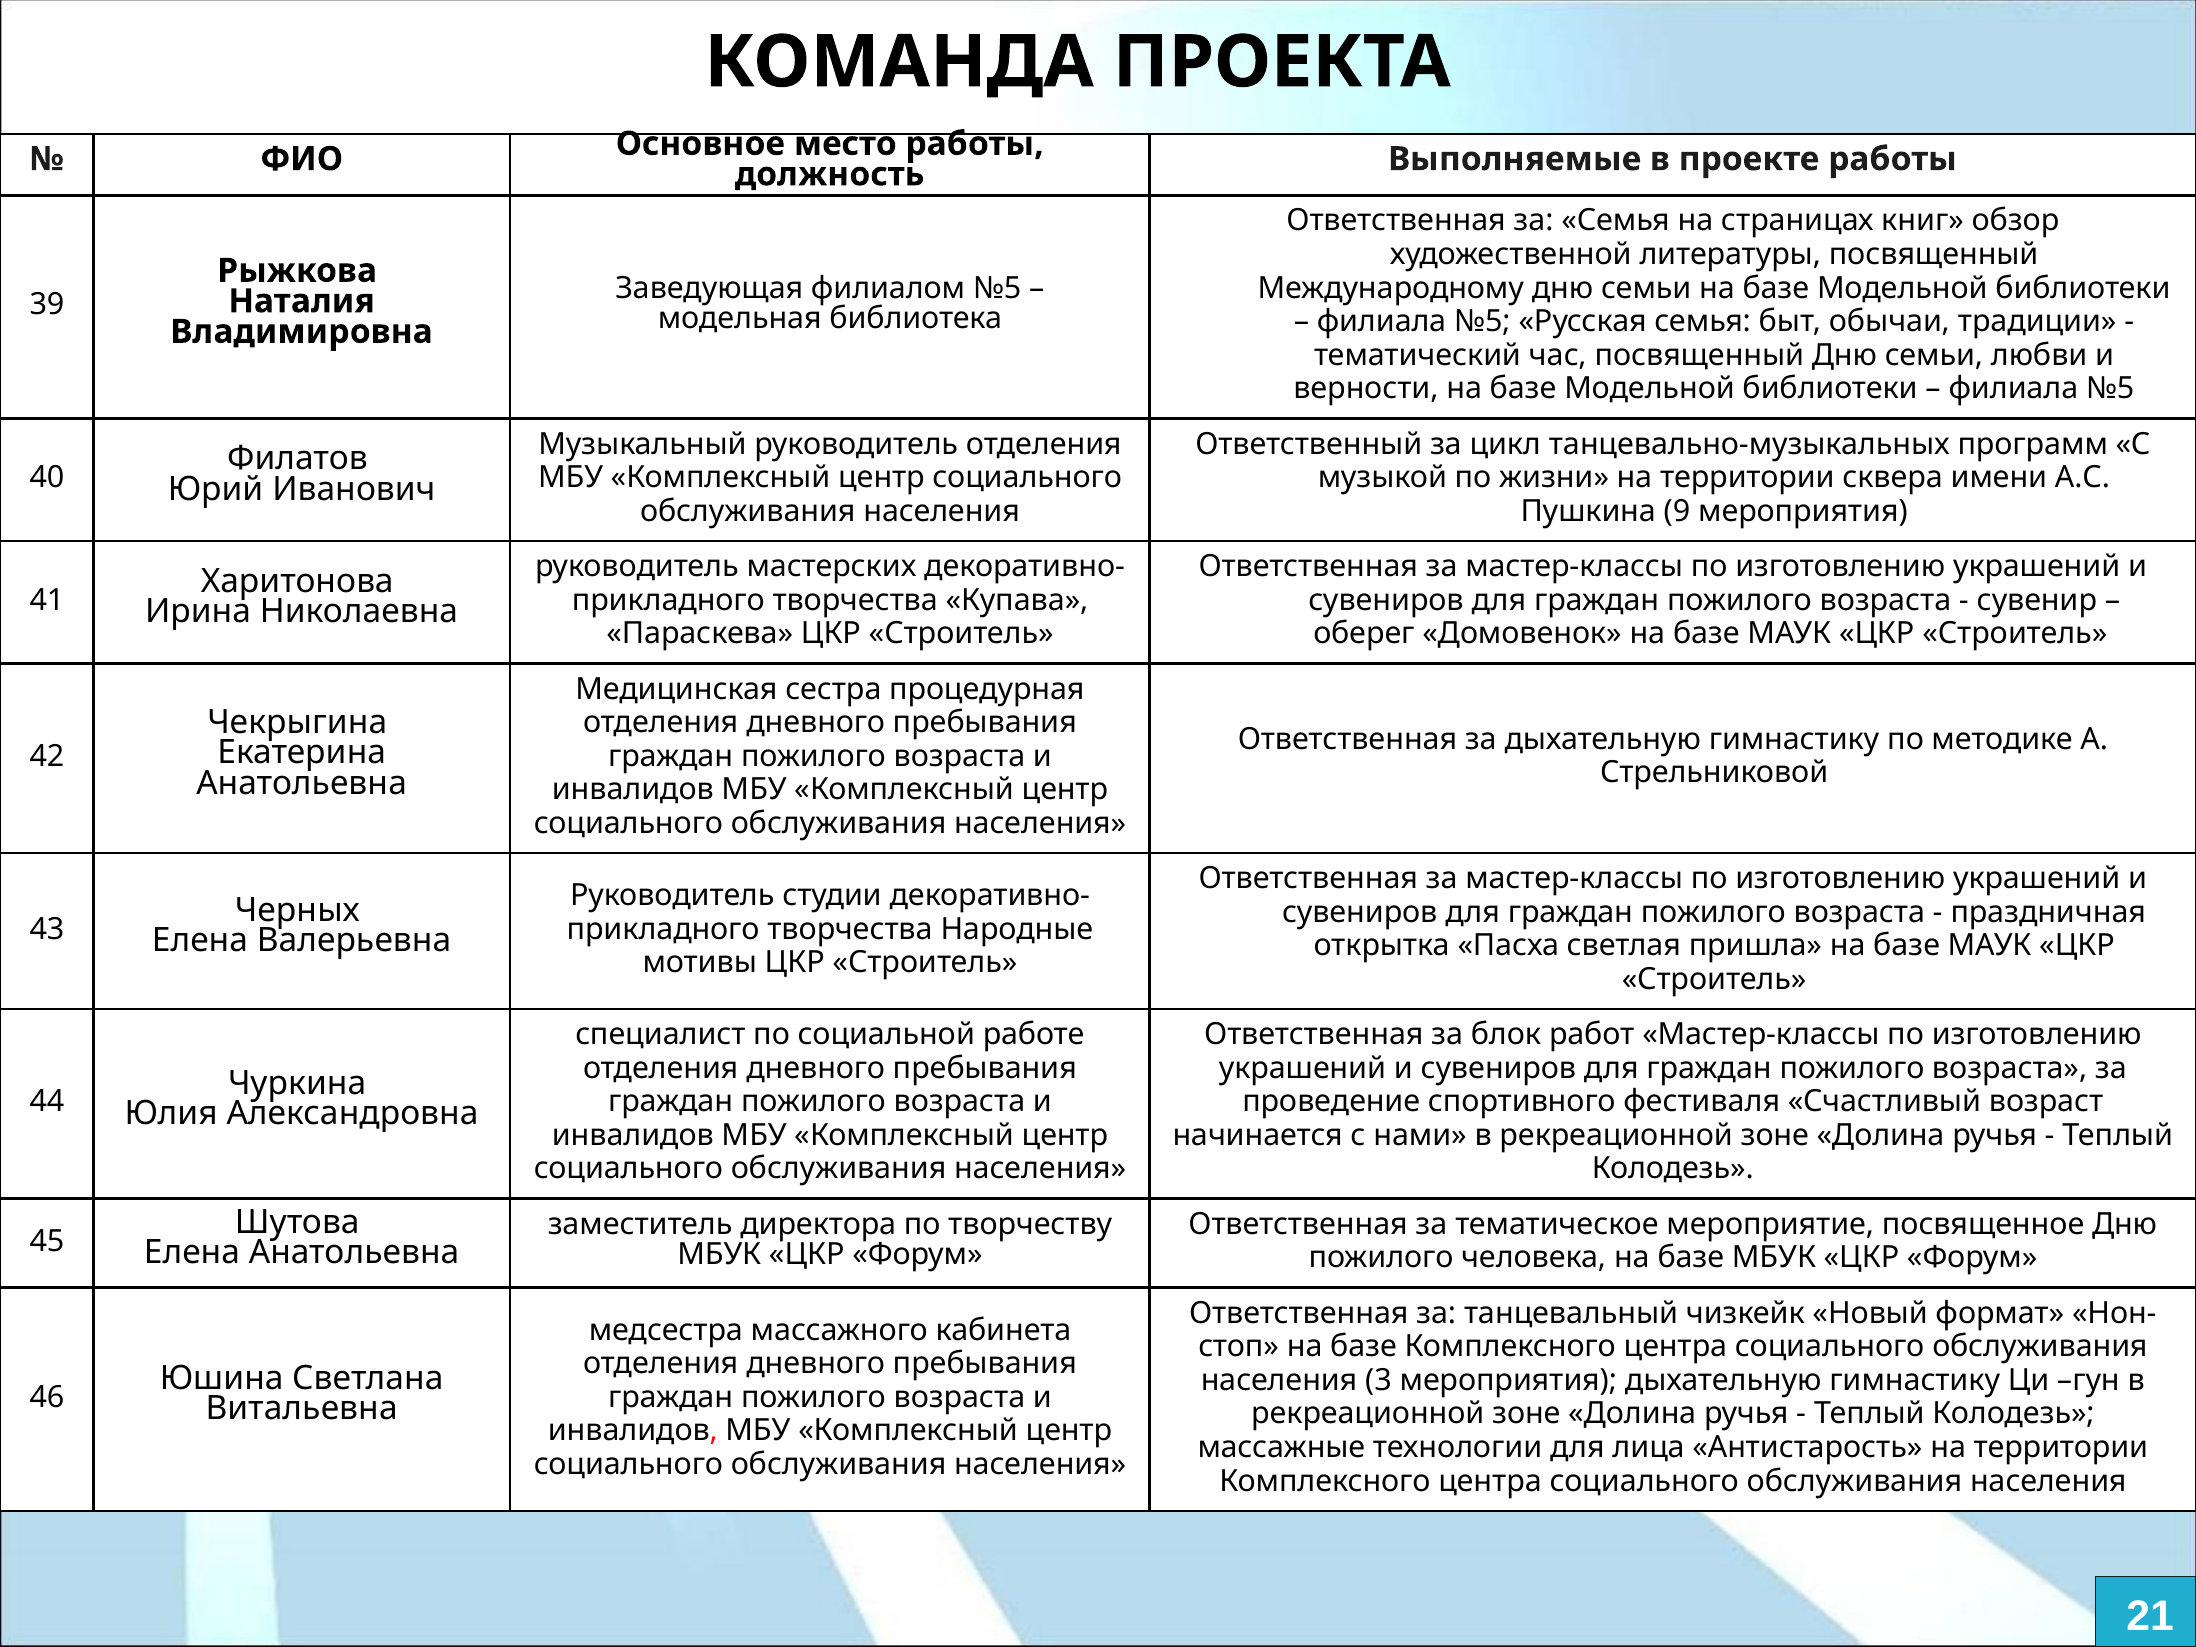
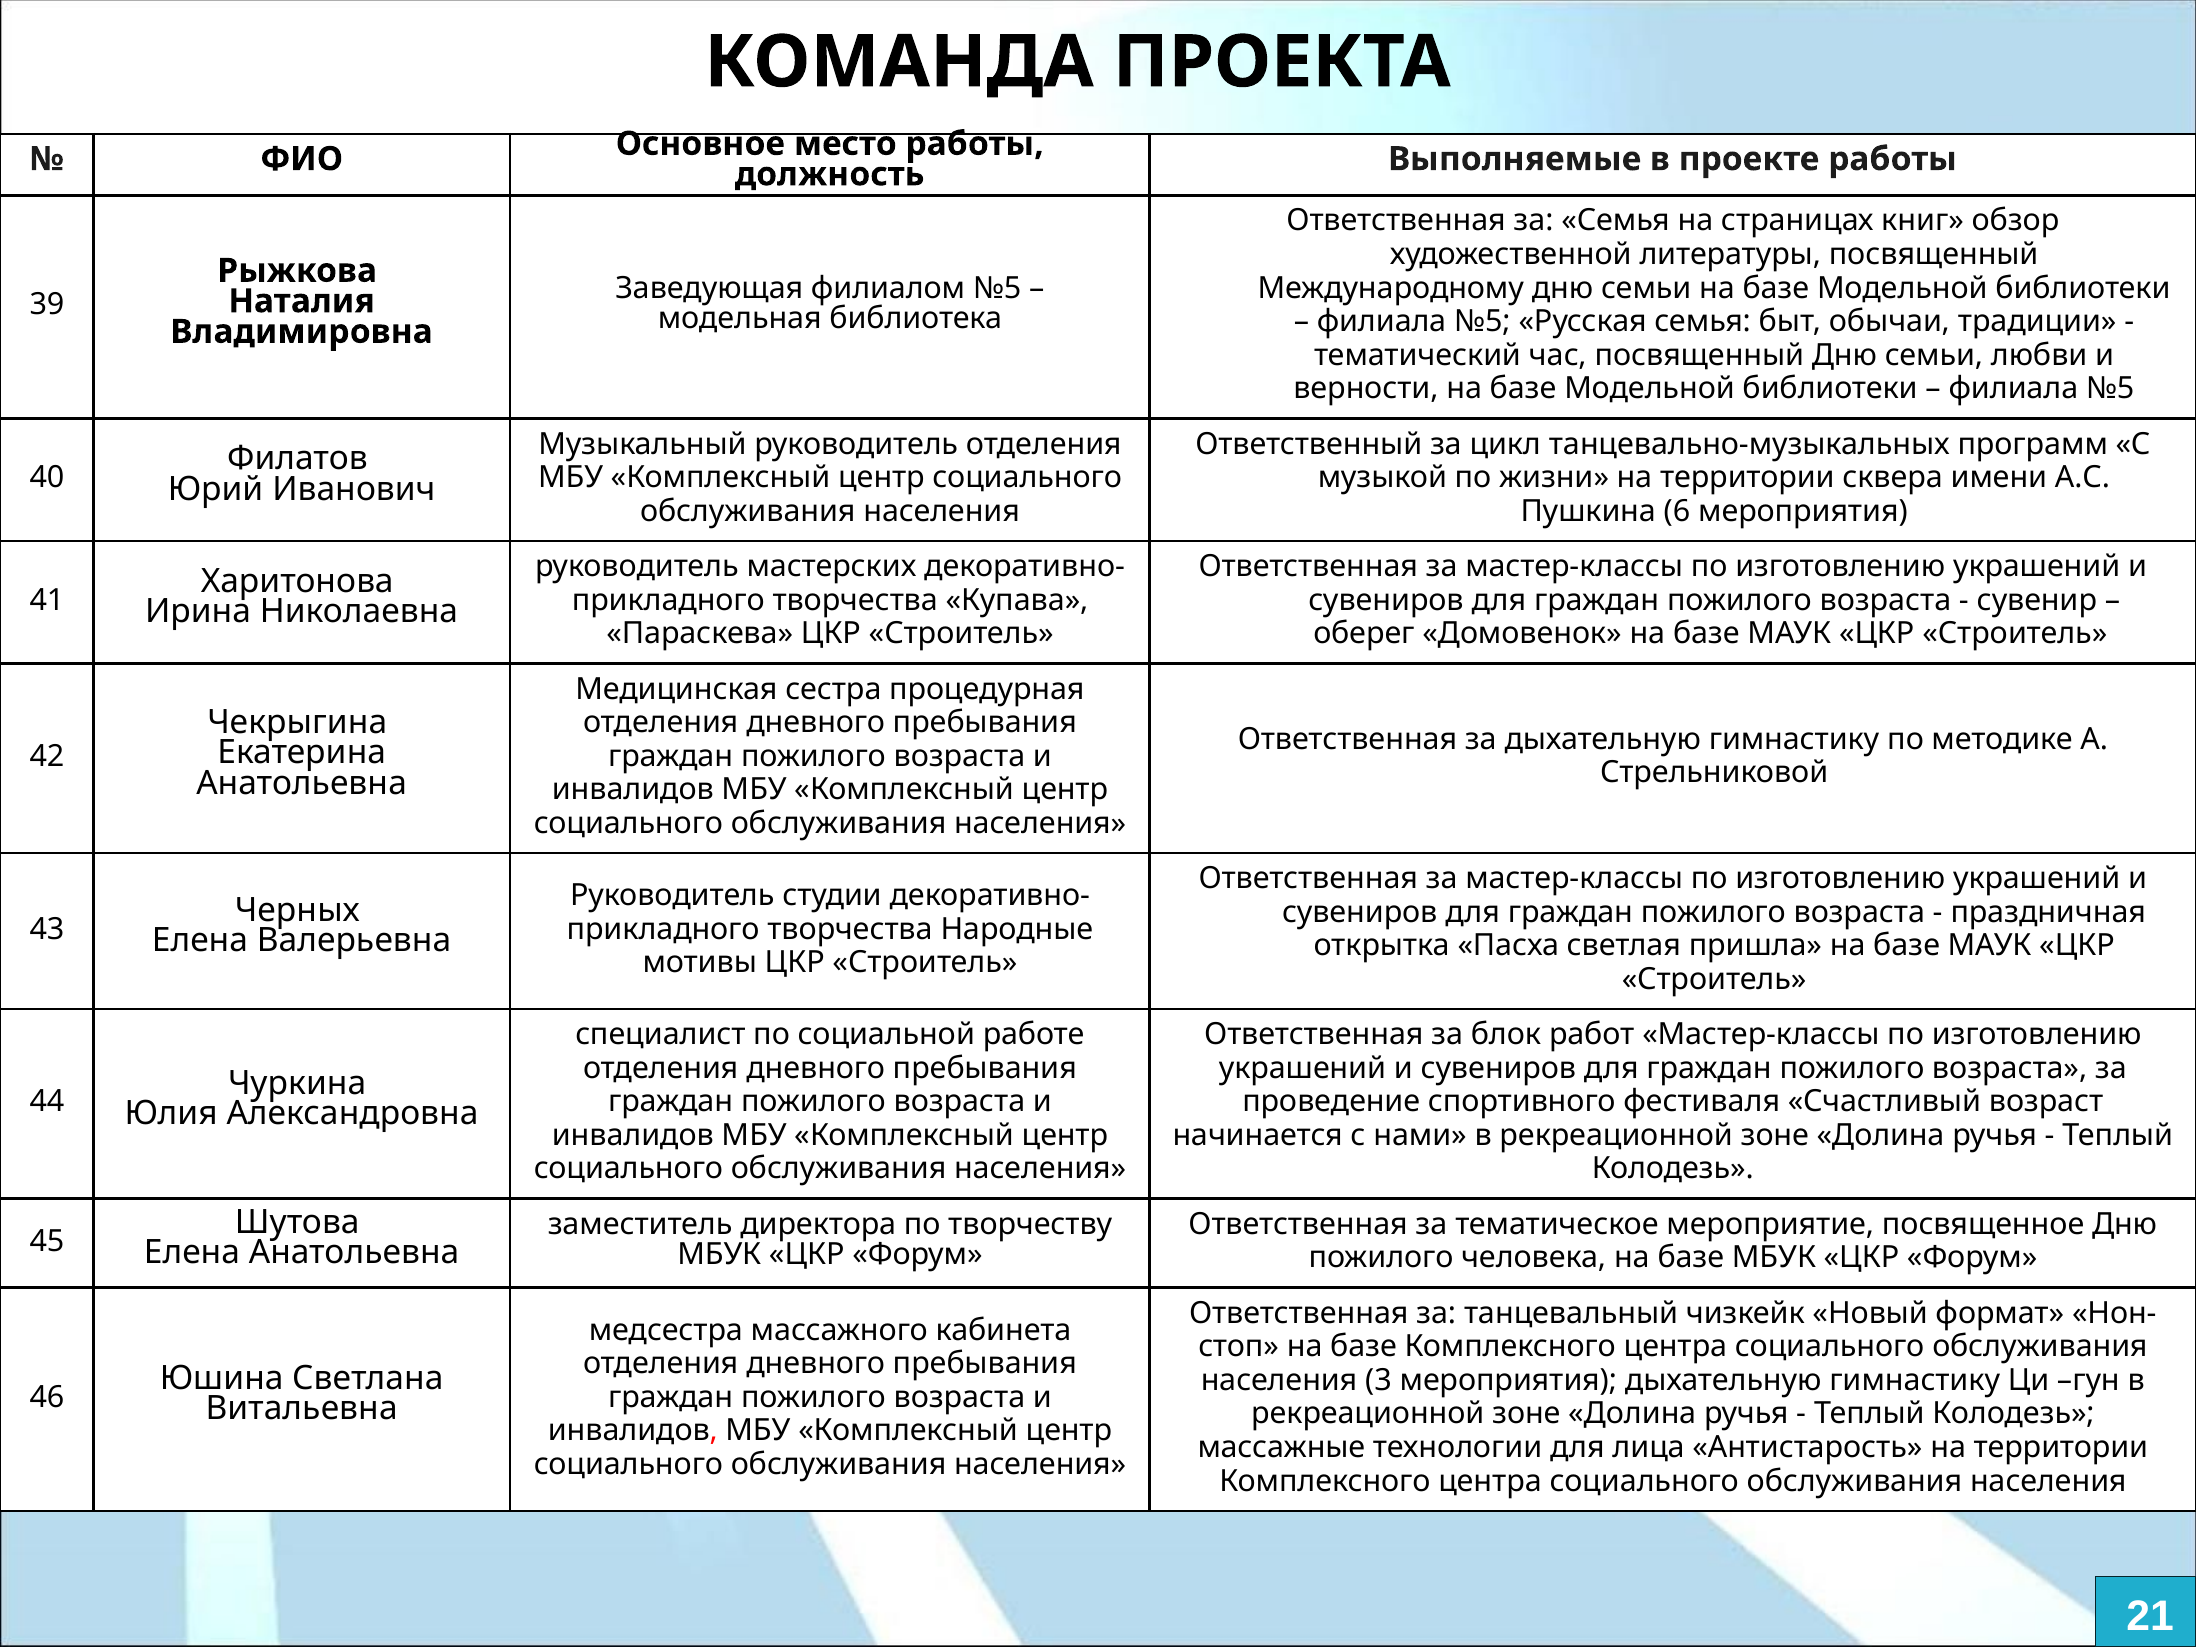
9: 9 -> 6 (1677, 511)
